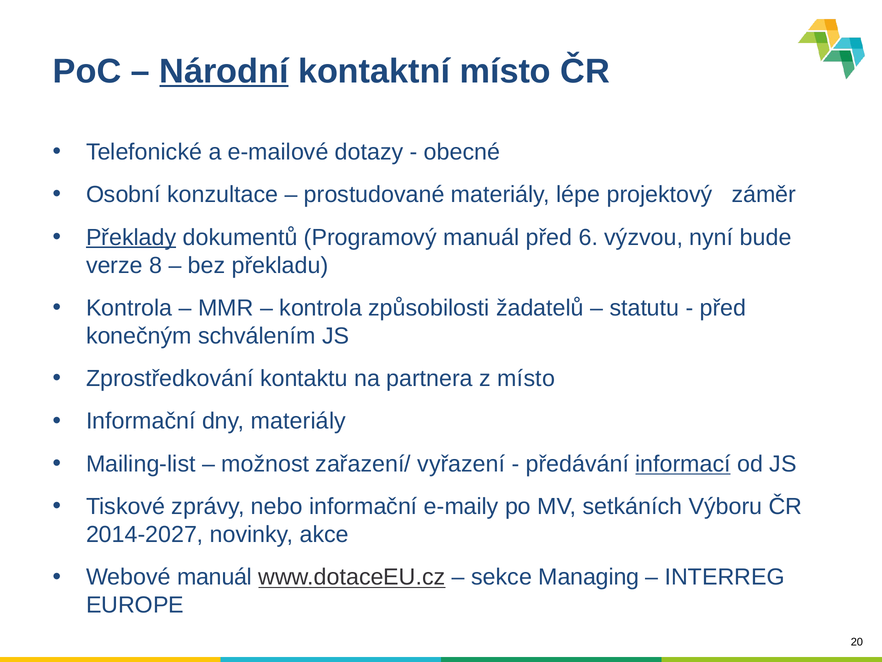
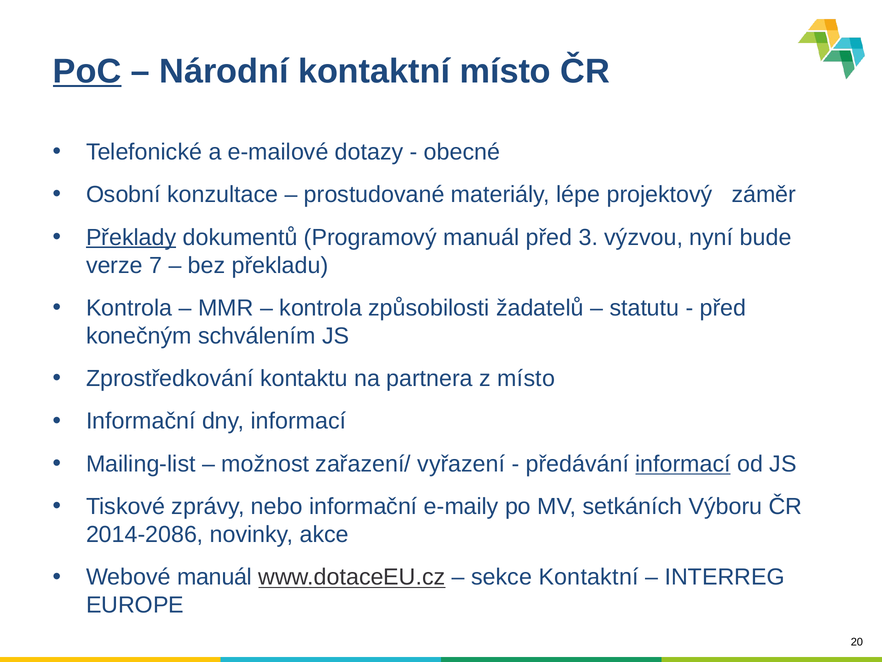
PoC underline: none -> present (87, 71)
Národní underline: present -> none (224, 71)
6: 6 -> 3 (588, 237)
8: 8 -> 7 (156, 265)
dny materiály: materiály -> informací (298, 421)
2014-2027: 2014-2027 -> 2014-2086 (145, 534)
sekce Managing: Managing -> Kontaktní (589, 577)
